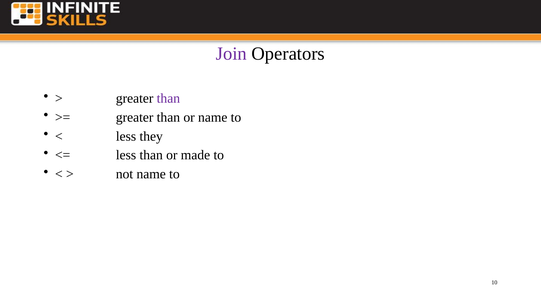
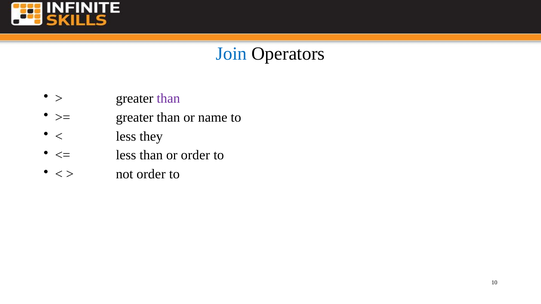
Join colour: purple -> blue (231, 54)
or made: made -> order (195, 155)
not name: name -> order (151, 174)
